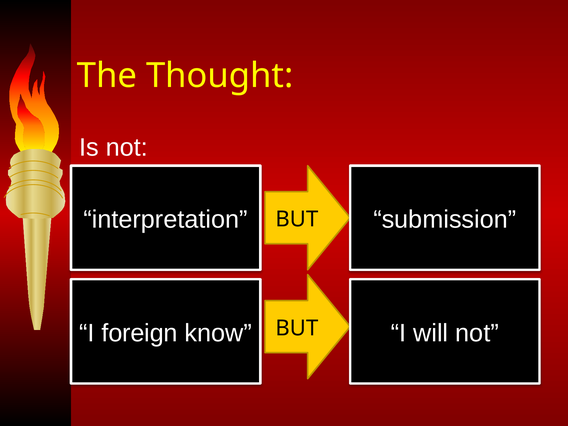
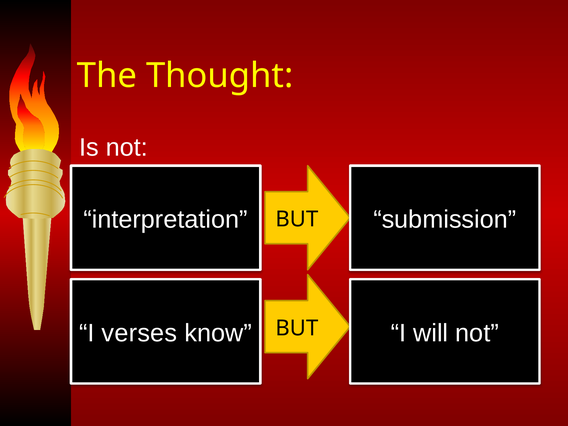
foreign: foreign -> verses (139, 333)
